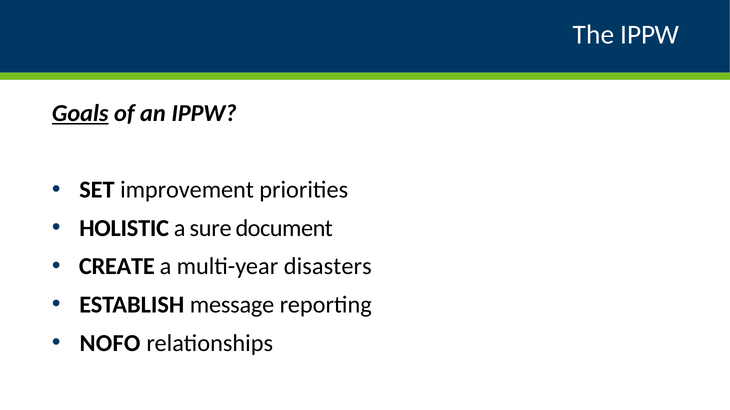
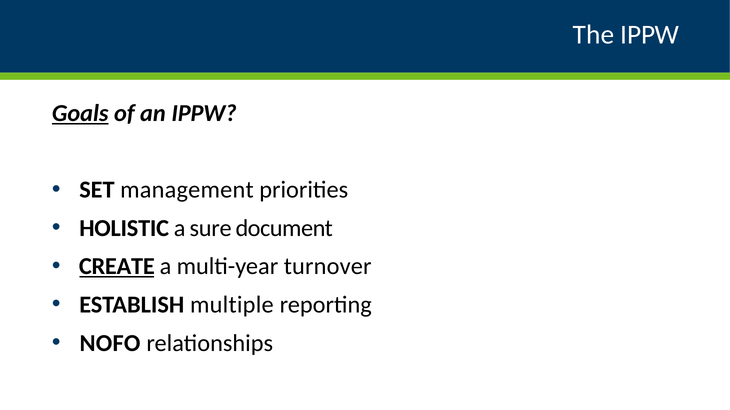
improvement: improvement -> management (187, 190)
CREATE underline: none -> present (117, 267)
disasters: disasters -> turnover (328, 267)
message: message -> multiple (232, 305)
